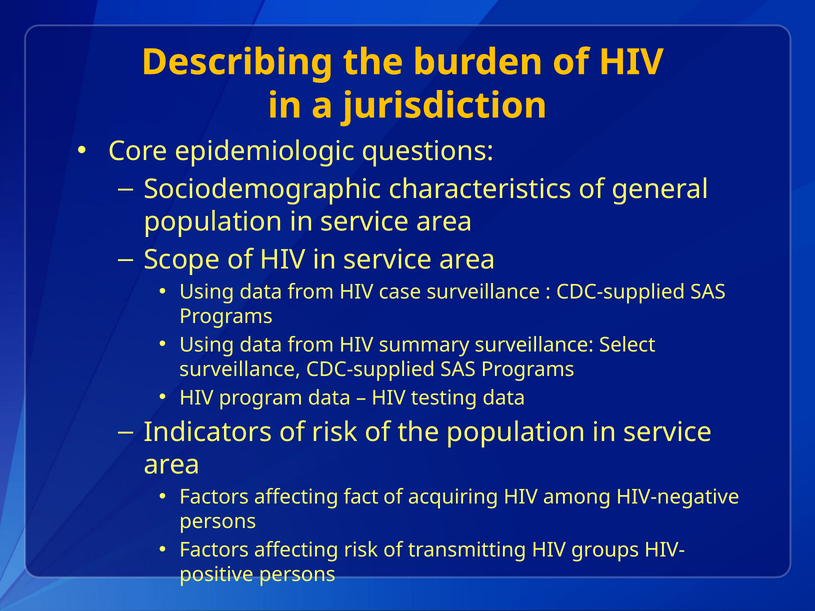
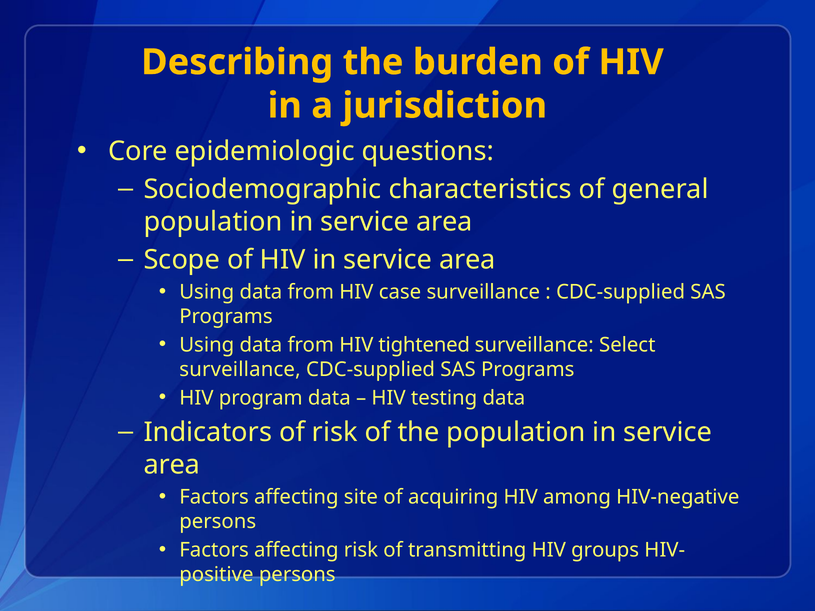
summary: summary -> tightened (424, 345)
fact: fact -> site (361, 497)
